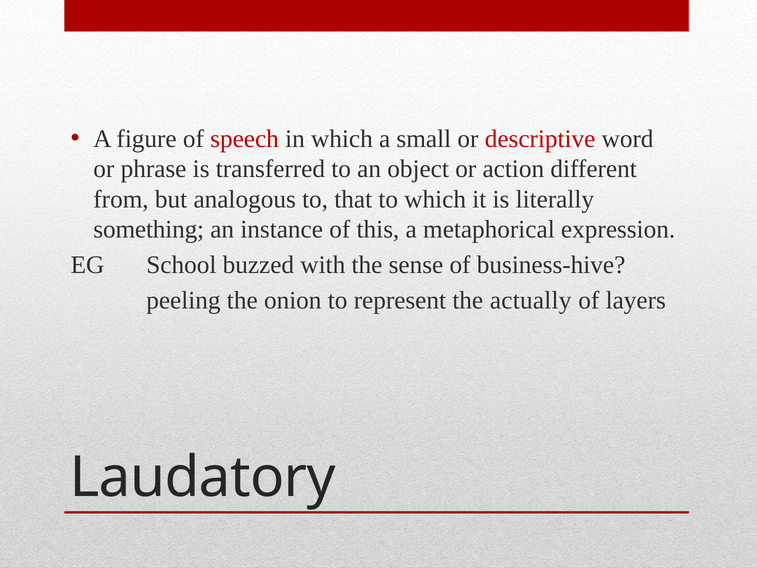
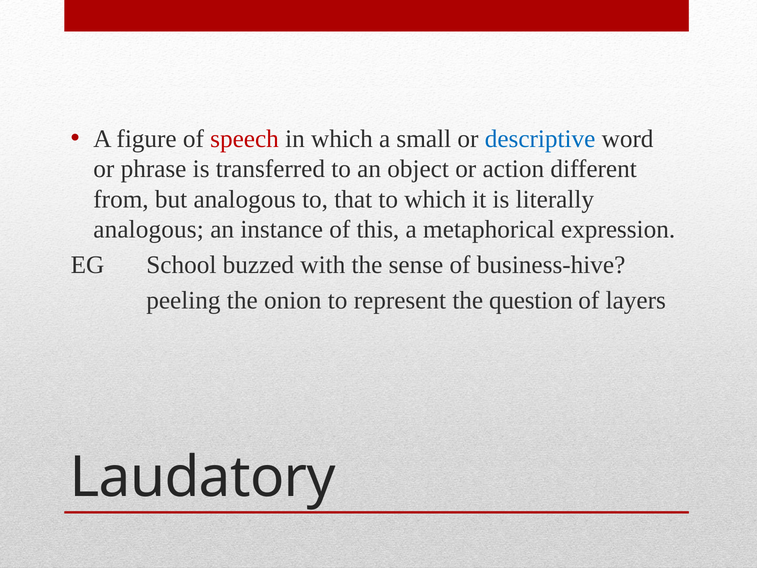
descriptive colour: red -> blue (540, 139)
something: something -> analogous (149, 229)
actually: actually -> question (531, 300)
